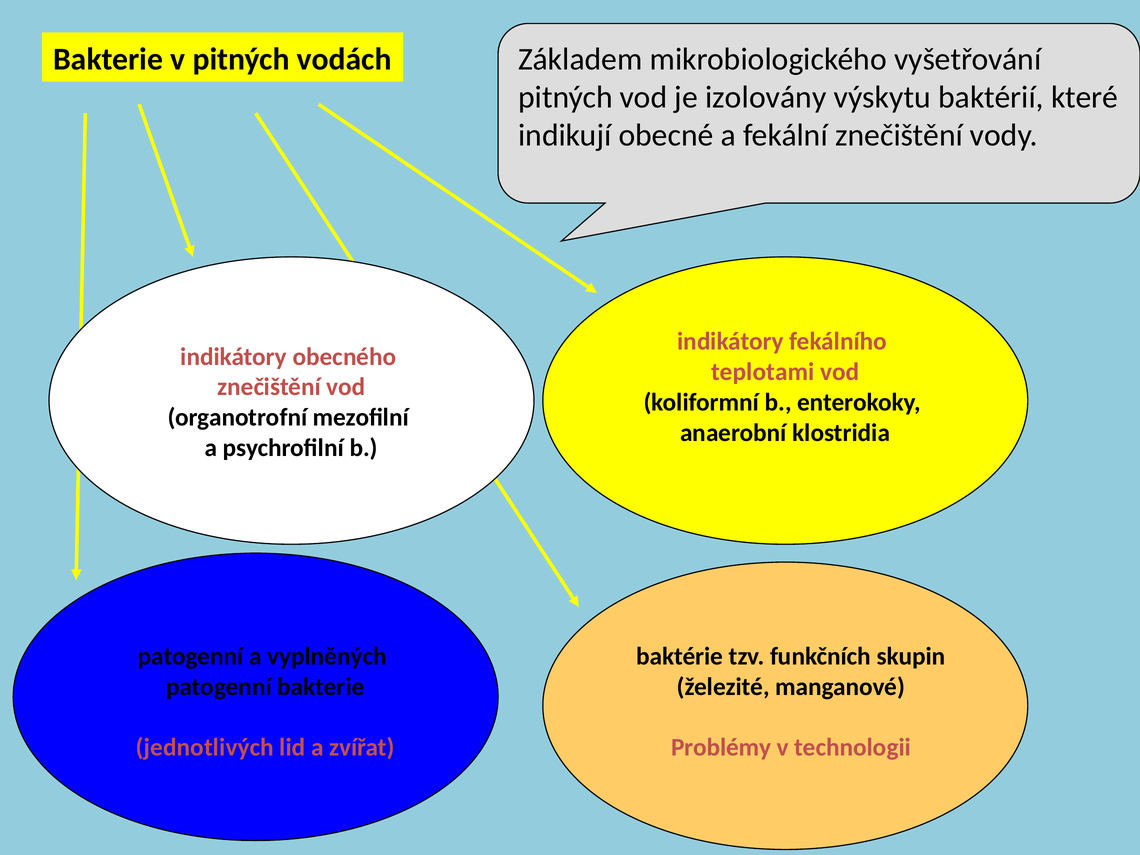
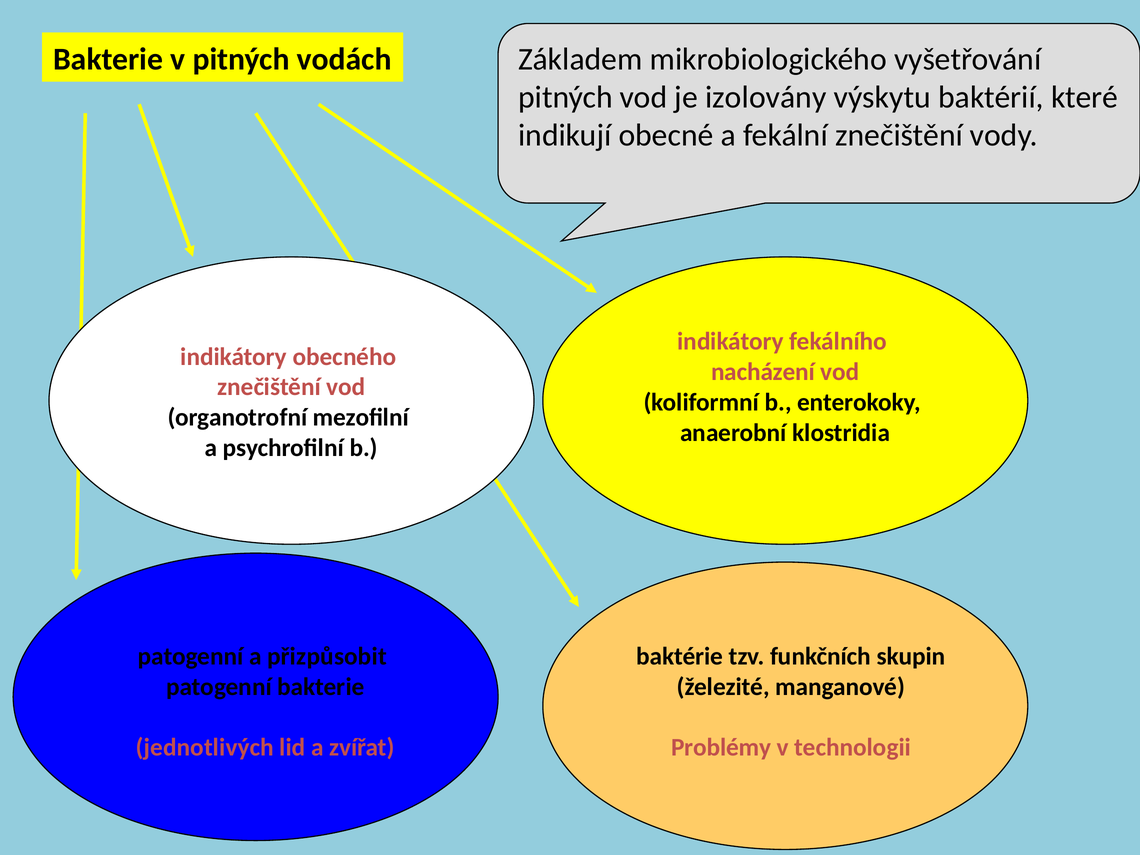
teplotami: teplotami -> nacházení (763, 372)
vyplněných: vyplněných -> přizpůsobit (327, 656)
